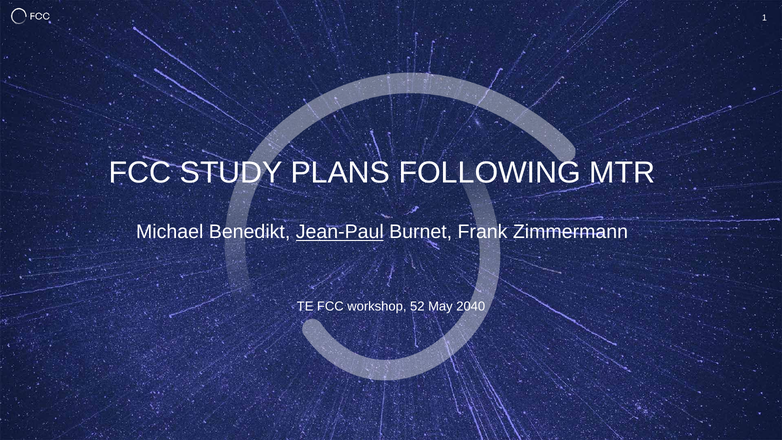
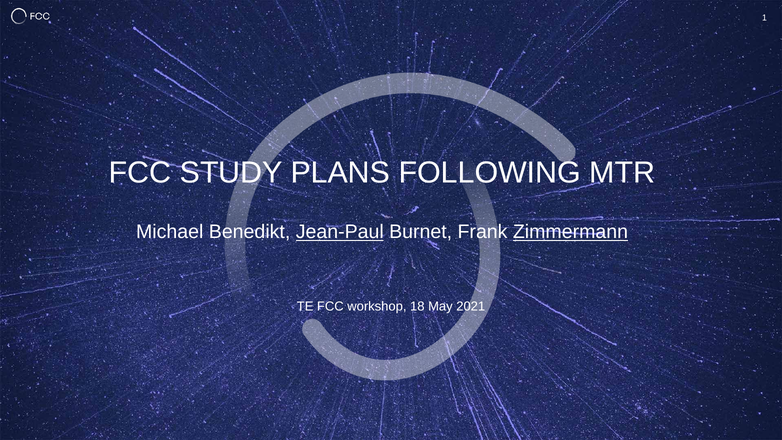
Zimmermann underline: none -> present (571, 232)
52: 52 -> 18 (417, 307)
2040: 2040 -> 2021 (471, 307)
